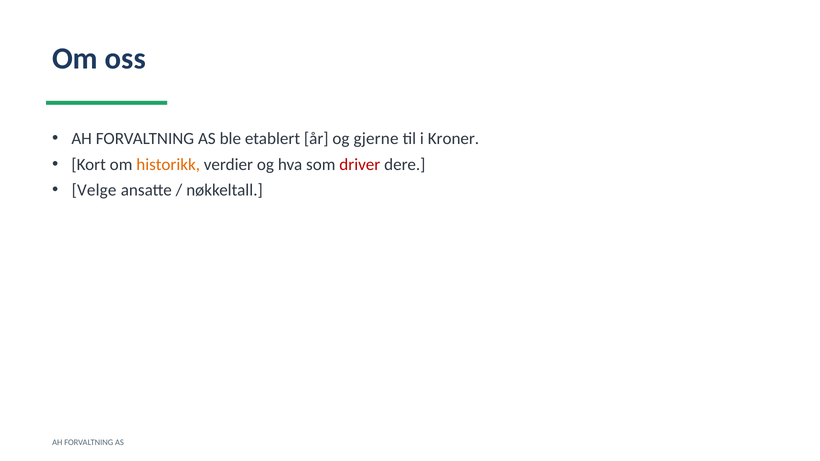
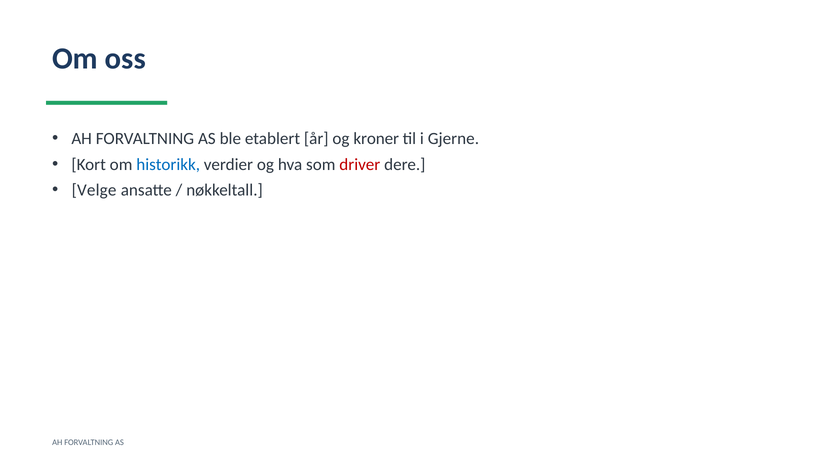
gjerne: gjerne -> kroner (376, 139)
Kroner: Kroner -> Gjerne (453, 139)
historikk colour: orange -> blue (168, 165)
